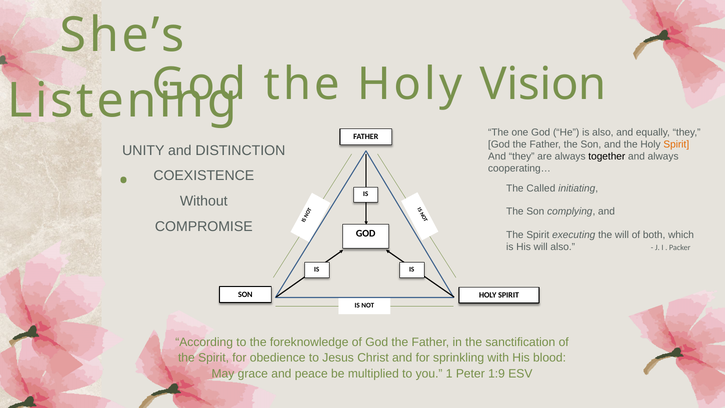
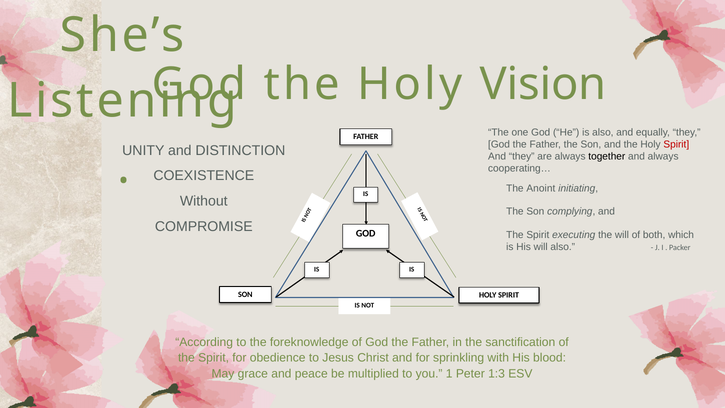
Spirit colour: orange -> red (676, 144)
Called: Called -> Anoint (541, 188)
1:9: 1:9 -> 1:3 (497, 373)
